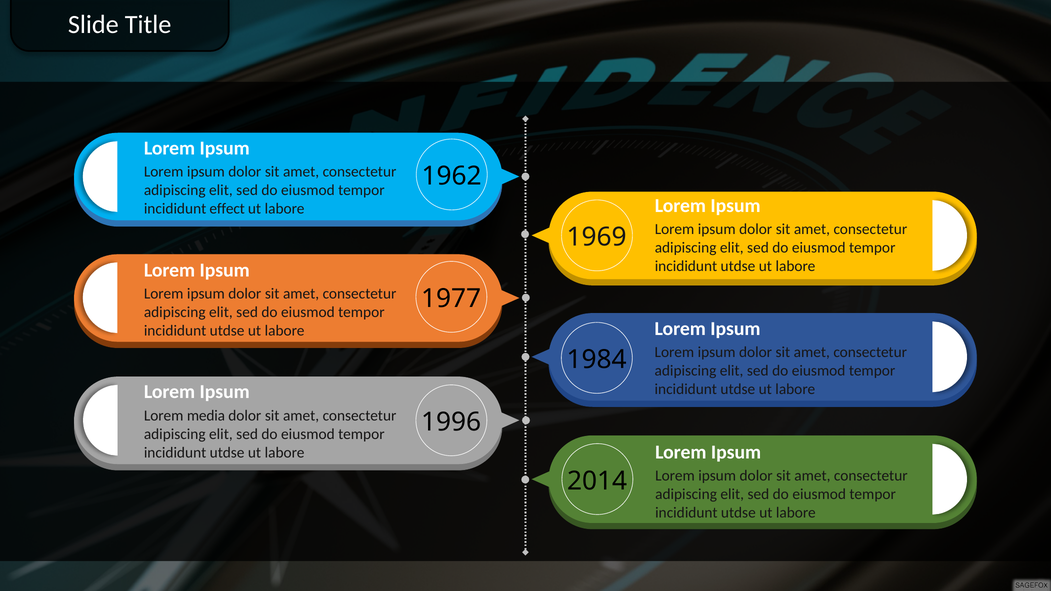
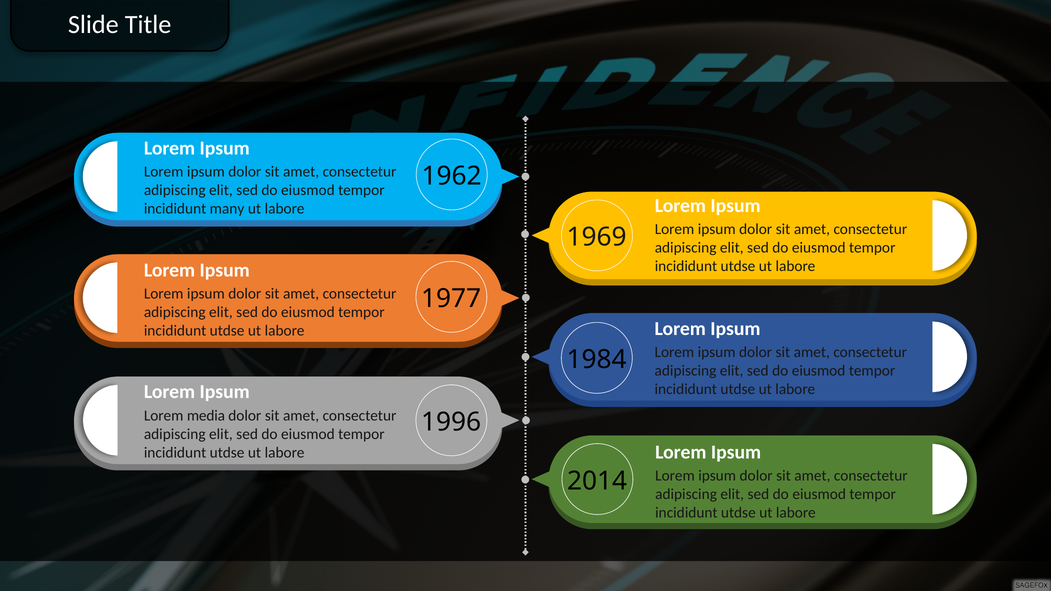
effect: effect -> many (227, 209)
